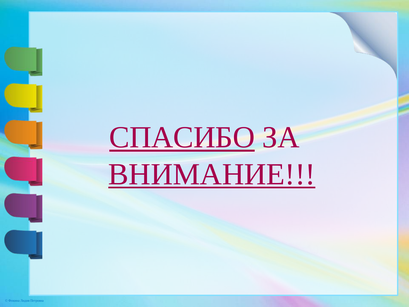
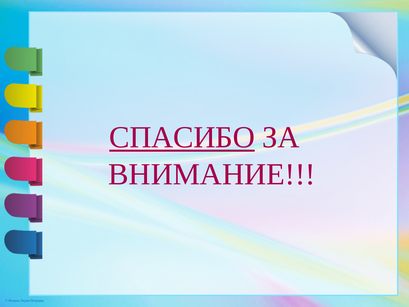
ВНИМАНИЕ underline: present -> none (212, 174)
